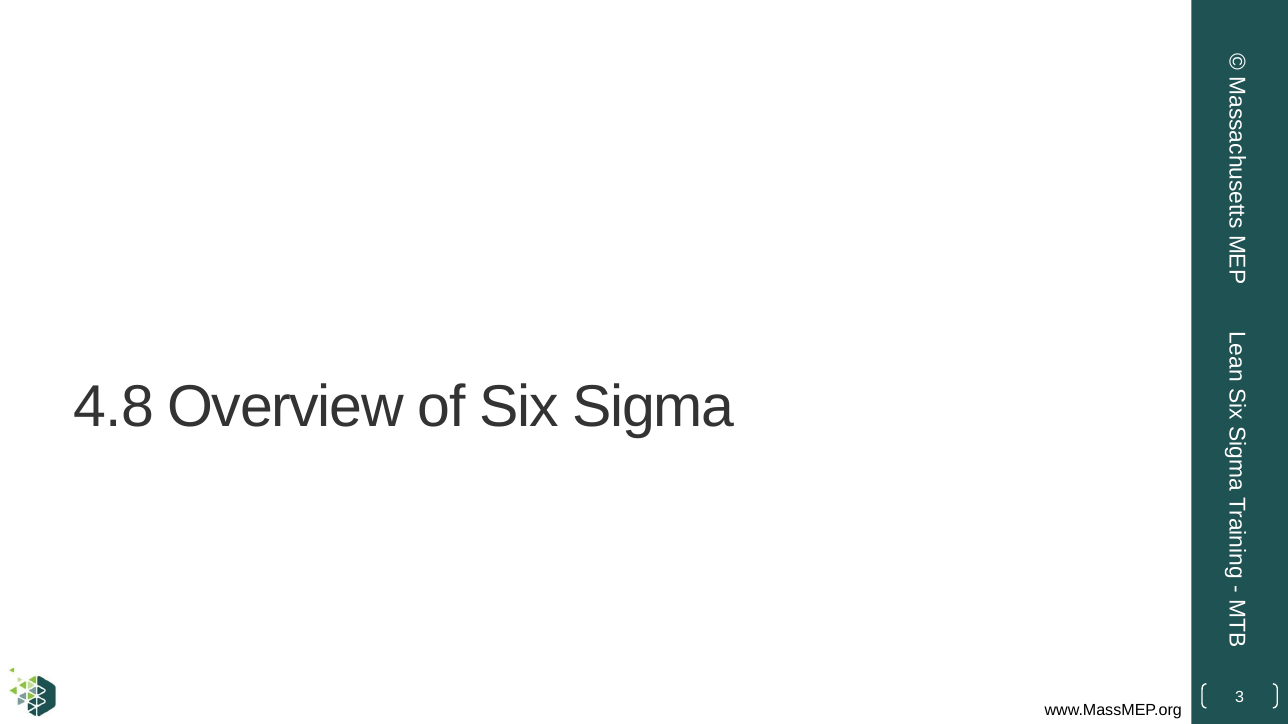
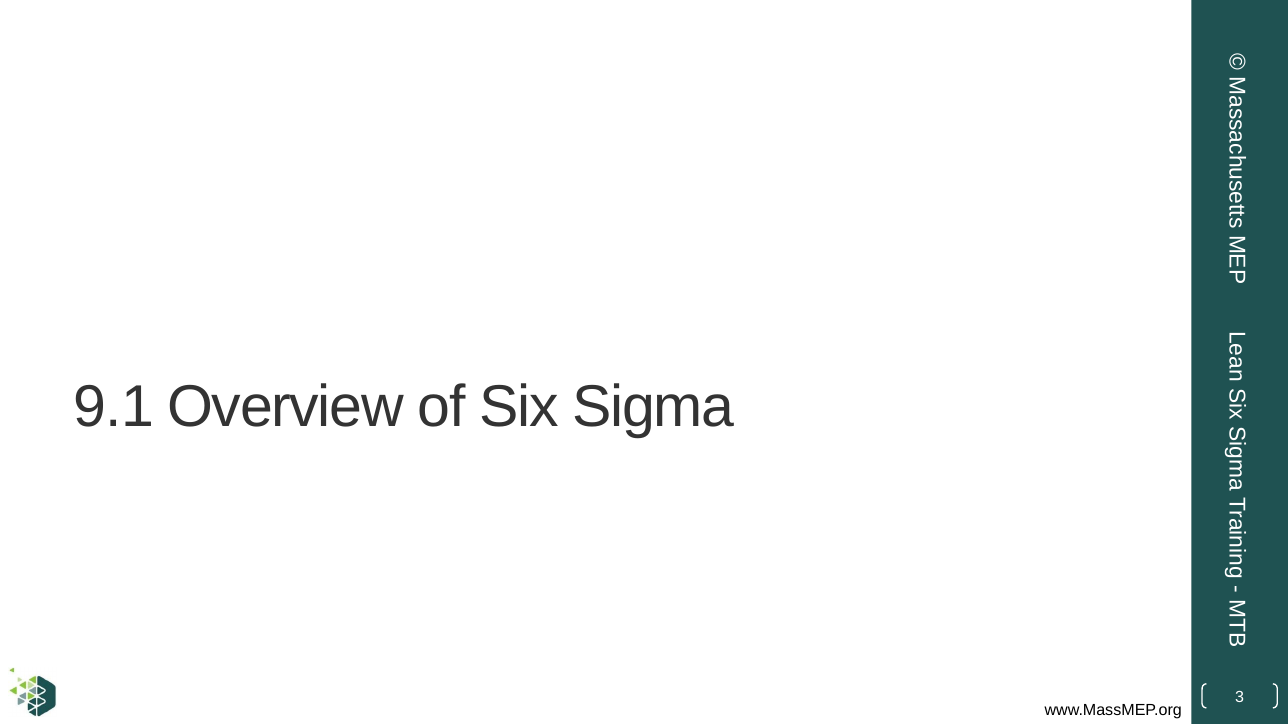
4.8: 4.8 -> 9.1 (114, 407)
